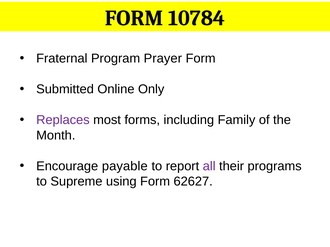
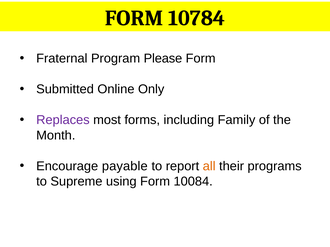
Prayer: Prayer -> Please (163, 59)
all colour: purple -> orange (209, 166)
62627: 62627 -> 10084 (193, 182)
